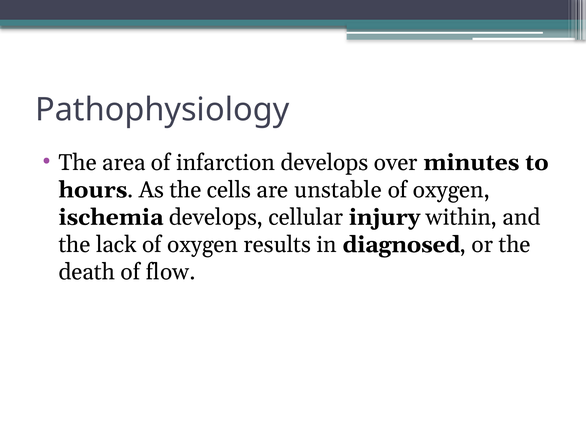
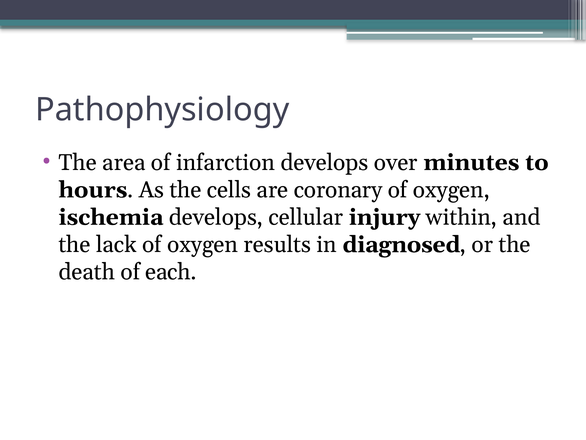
unstable: unstable -> coronary (338, 190)
flow: flow -> each (171, 272)
